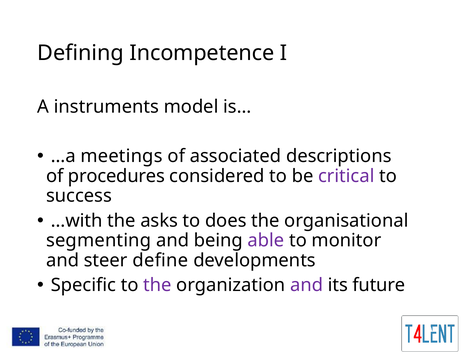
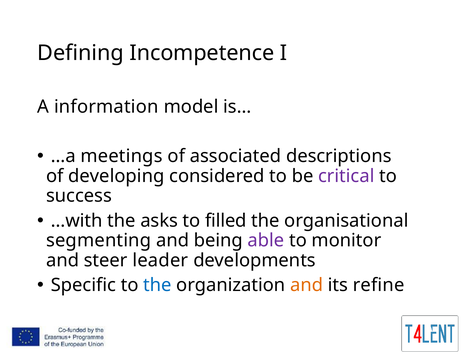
instruments: instruments -> information (106, 107)
procedures: procedures -> developing (116, 176)
does: does -> filled (226, 221)
define: define -> leader (160, 260)
the colour: purple -> blue (157, 285)
and colour: purple -> orange (307, 285)
future: future -> refine (379, 285)
